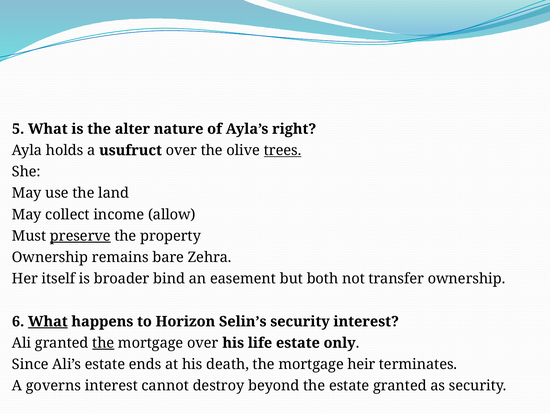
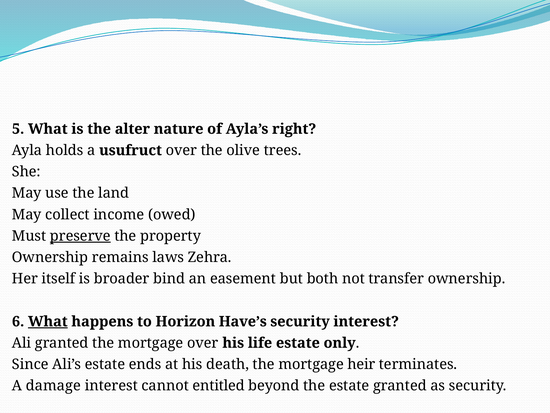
trees underline: present -> none (283, 150)
allow: allow -> owed (172, 214)
bare: bare -> laws (168, 257)
Selin’s: Selin’s -> Have’s (243, 321)
the underline: present -> none (103, 343)
governs: governs -> damage (53, 385)
destroy: destroy -> entitled (219, 385)
